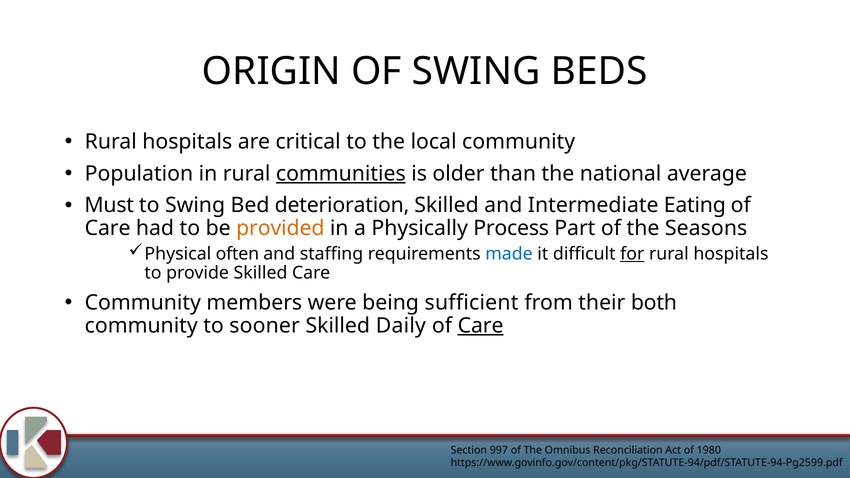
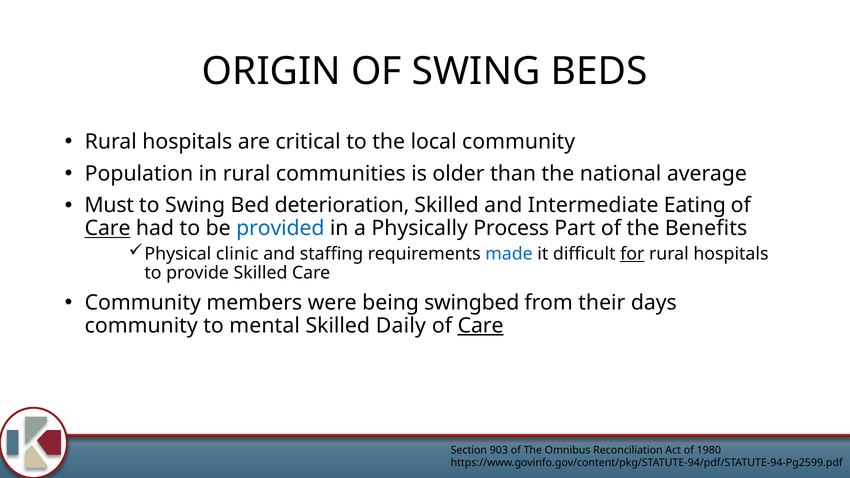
communities underline: present -> none (341, 174)
Care underline: none -> present (108, 228)
provided colour: orange -> blue (280, 228)
Seasons: Seasons -> Benefits (706, 228)
often: often -> clinic (237, 254)
sufficient: sufficient -> swingbed (472, 303)
both: both -> days (654, 303)
sooner: sooner -> mental (265, 326)
997: 997 -> 903 (499, 450)
